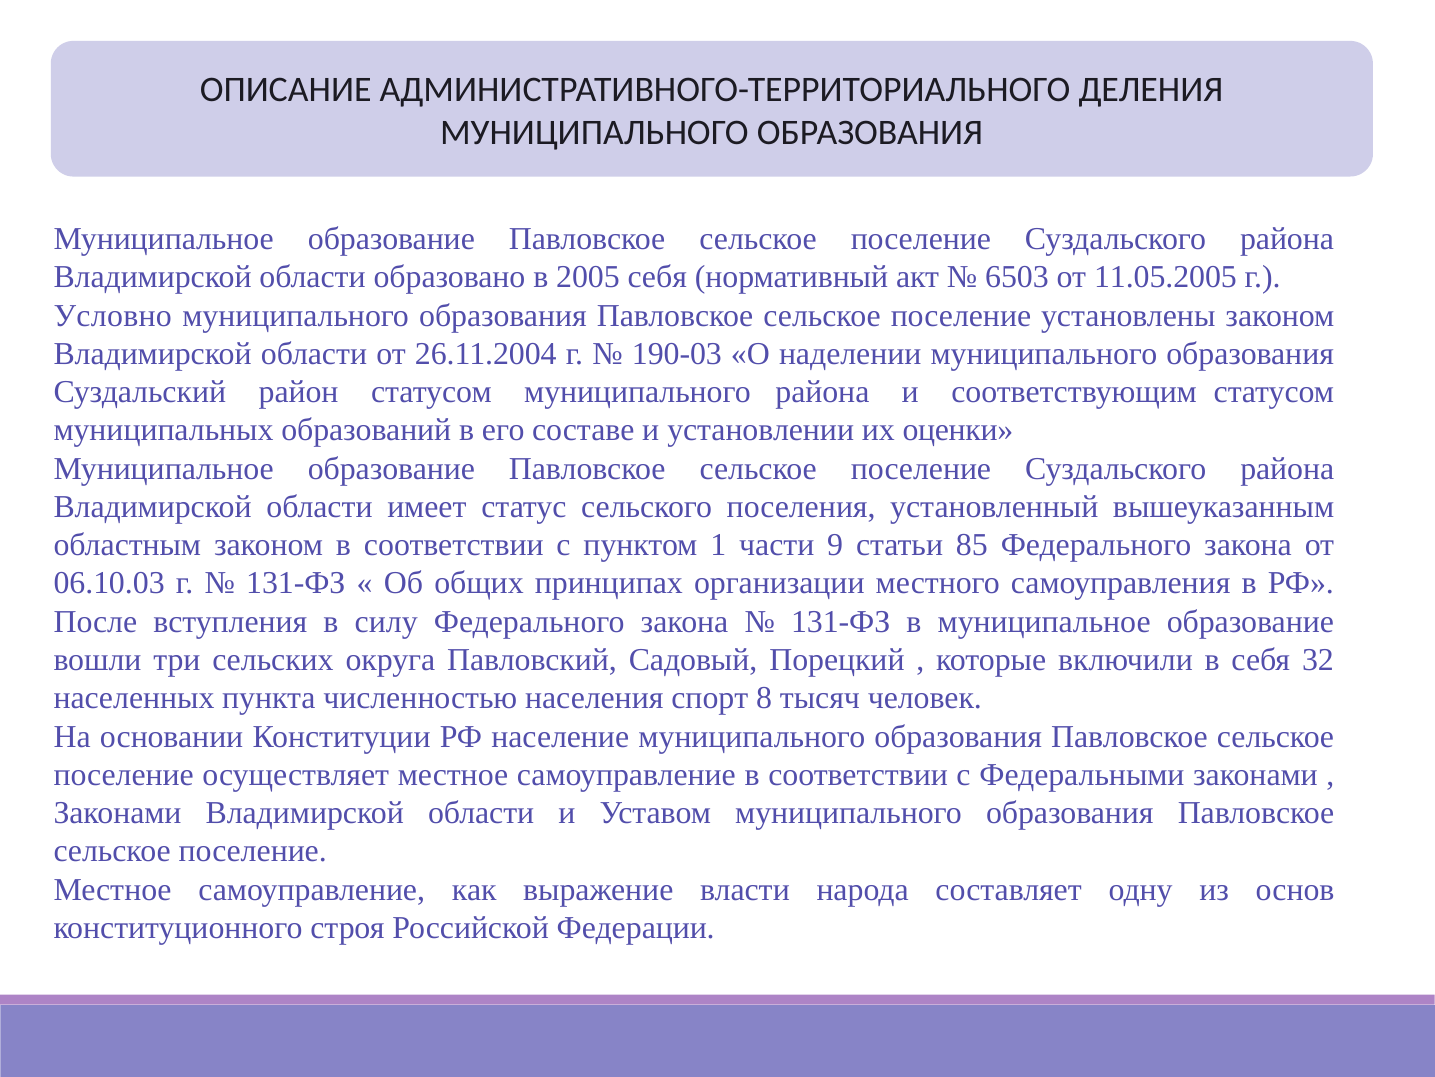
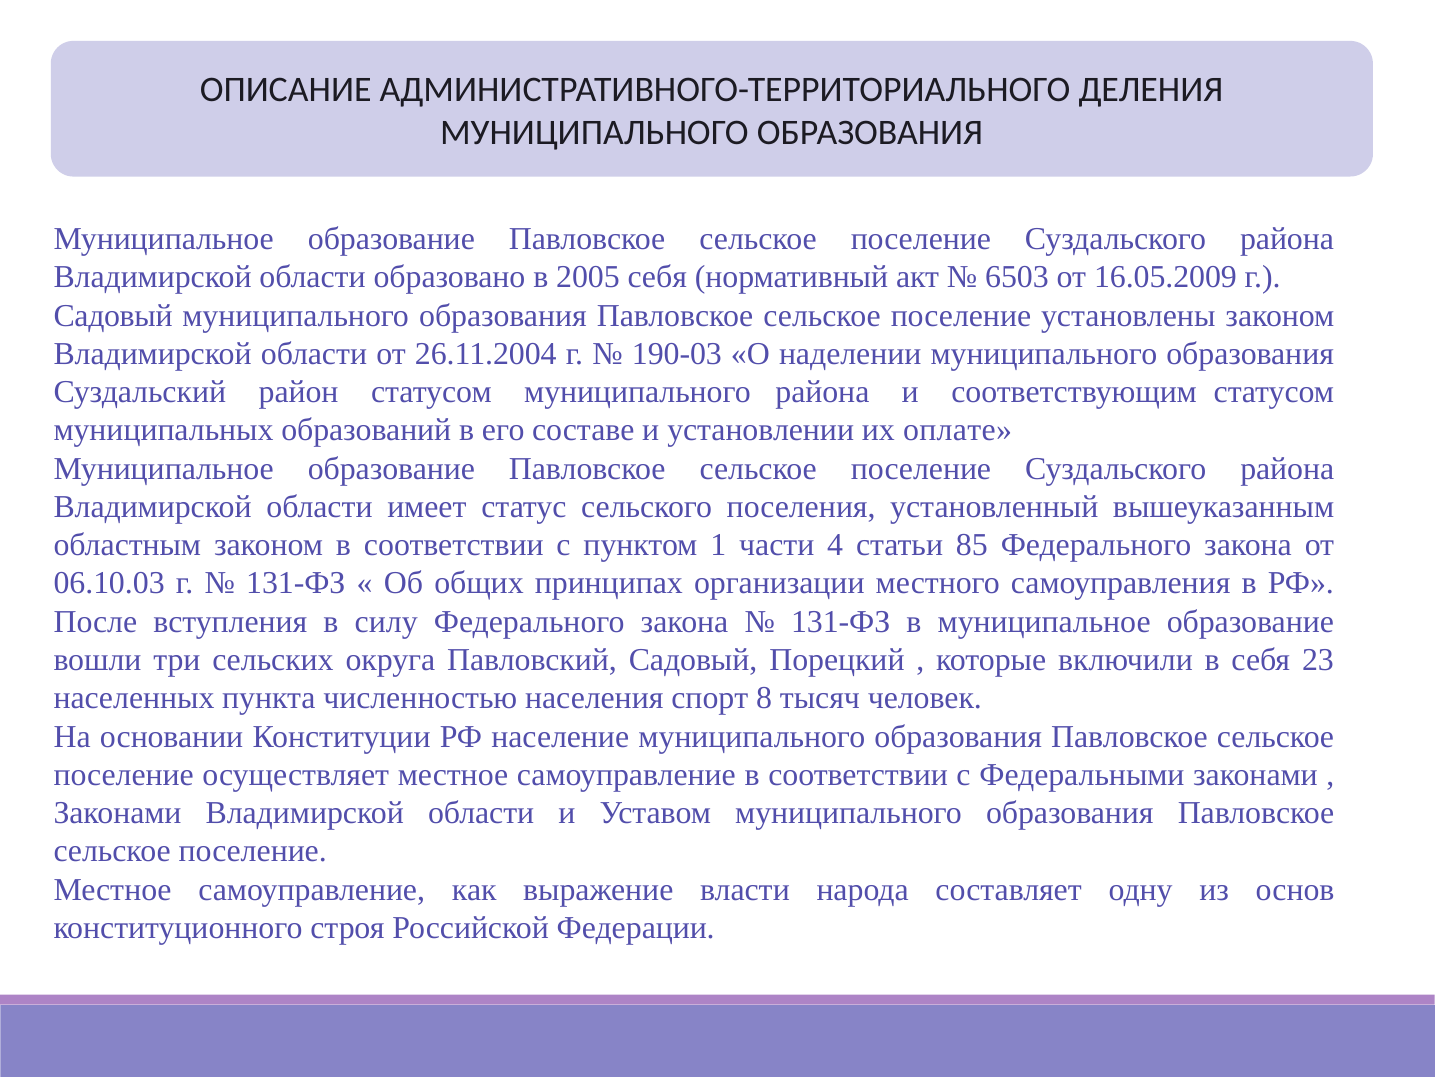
11.05.2005: 11.05.2005 -> 16.05.2009 (1165, 277)
Условно: Условно -> Садовый (113, 315)
оценки: оценки -> оплате (958, 430)
9: 9 -> 4 (835, 545)
32: 32 -> 23 (1318, 660)
